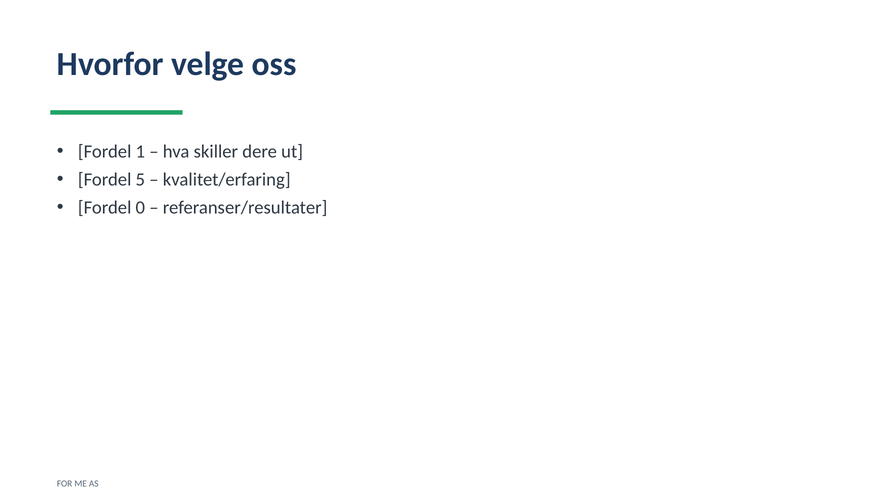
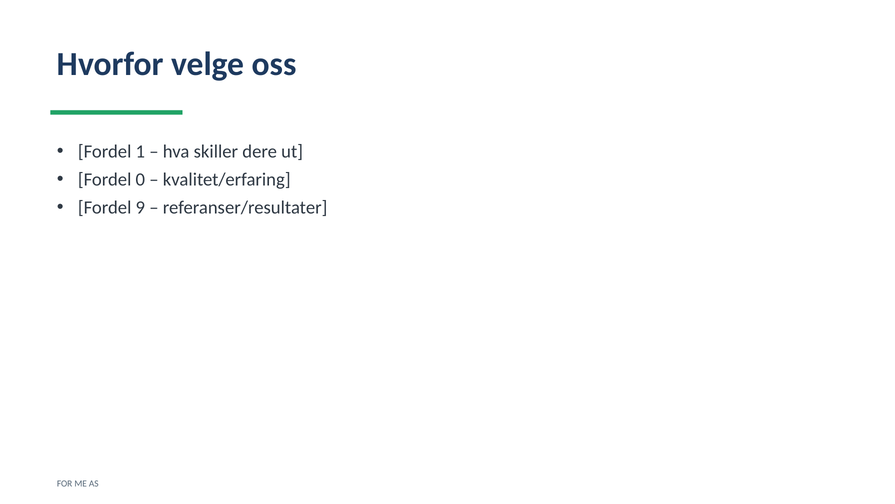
5: 5 -> 0 (140, 180)
0: 0 -> 9 (140, 208)
